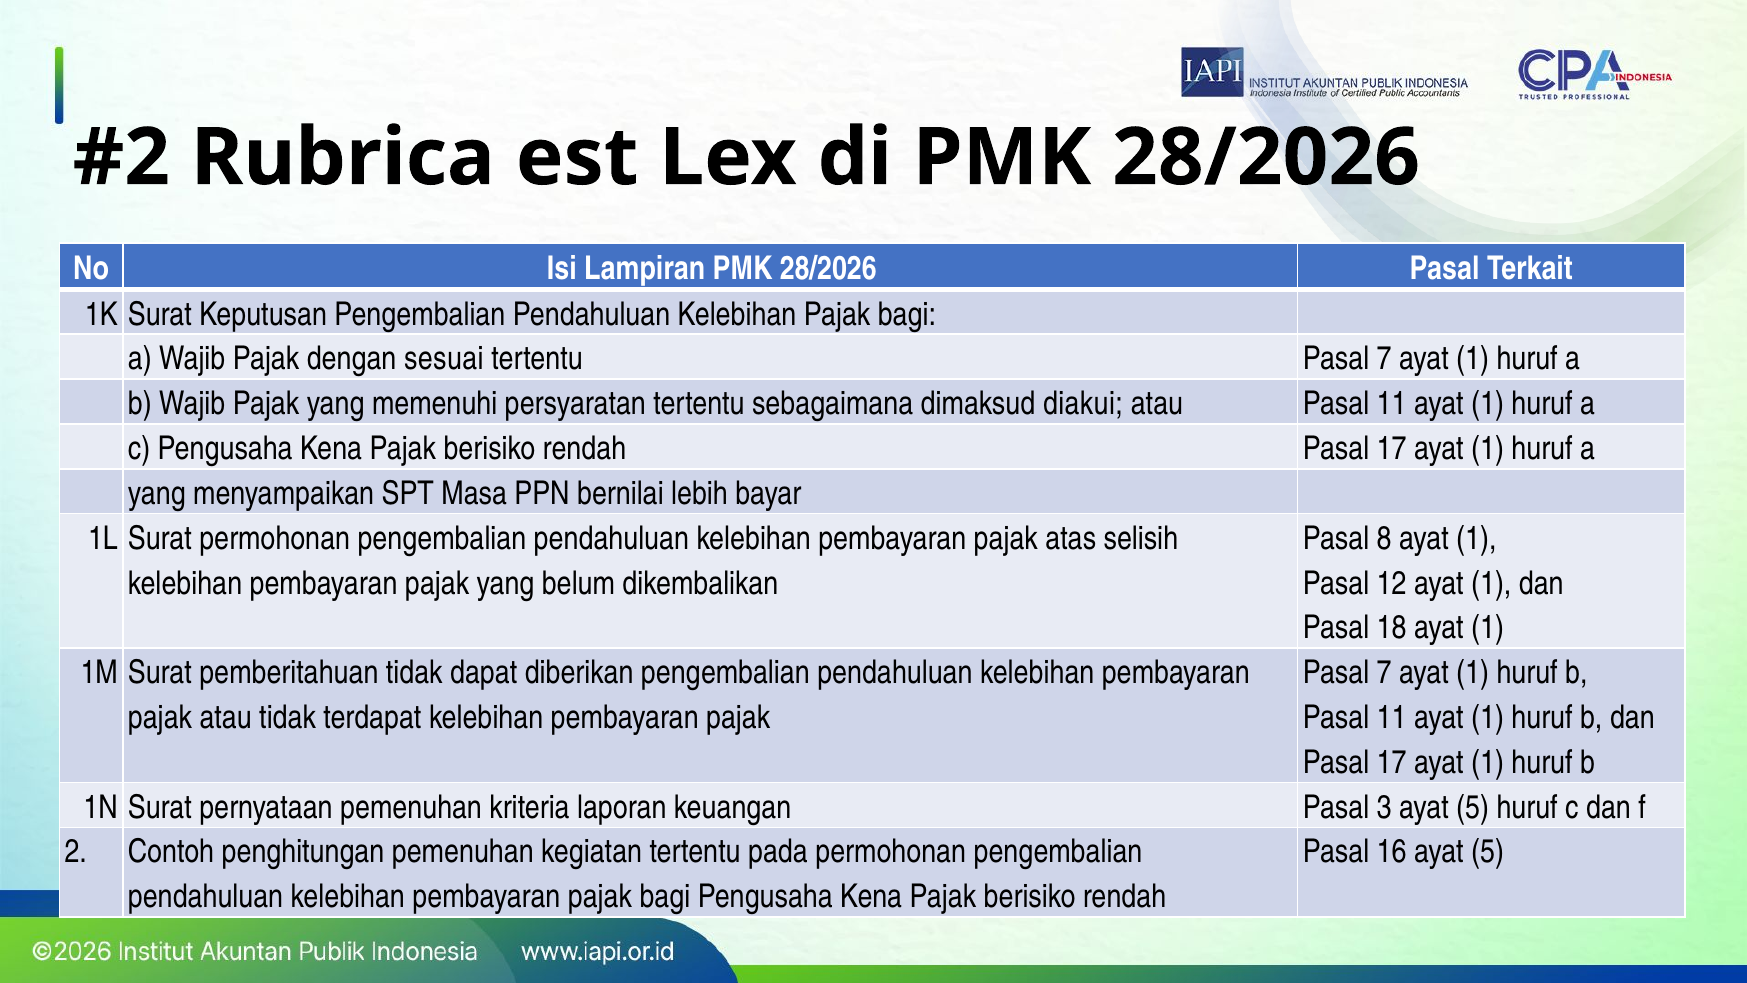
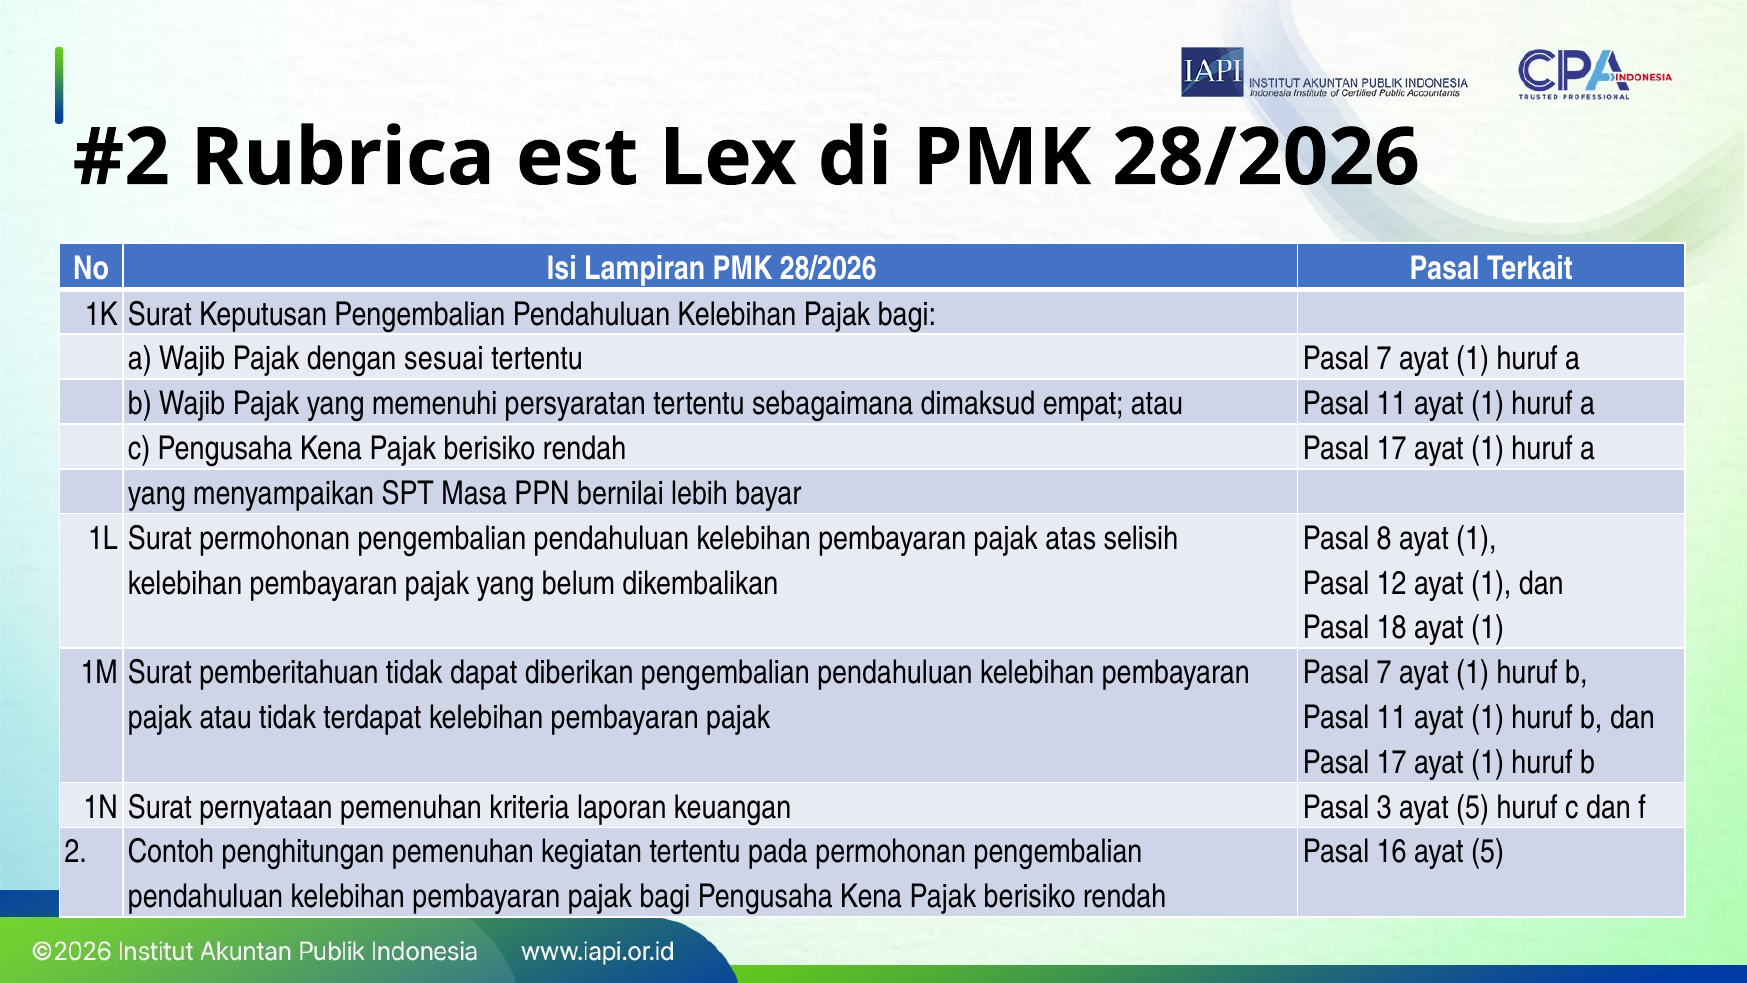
diakui: diakui -> empat (1083, 404)
